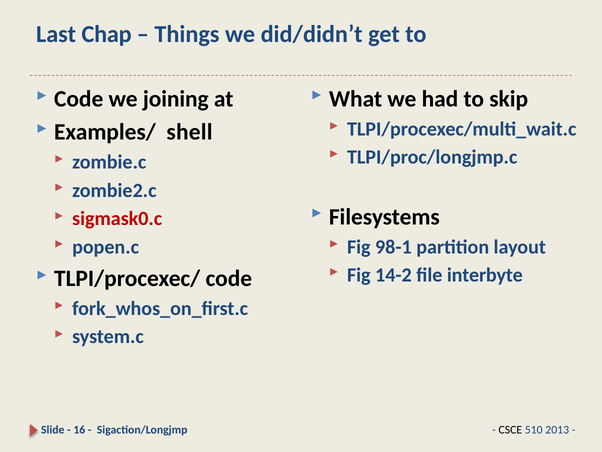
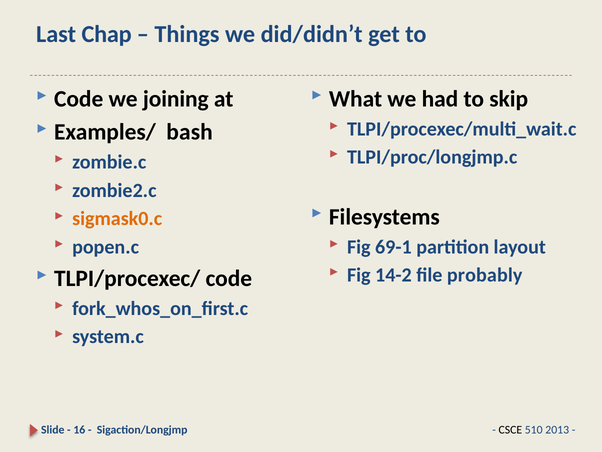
shell: shell -> bash (190, 132)
sigmask0.c colour: red -> orange (117, 219)
98-1: 98-1 -> 69-1 (393, 247)
interbyte: interbyte -> probably (485, 275)
